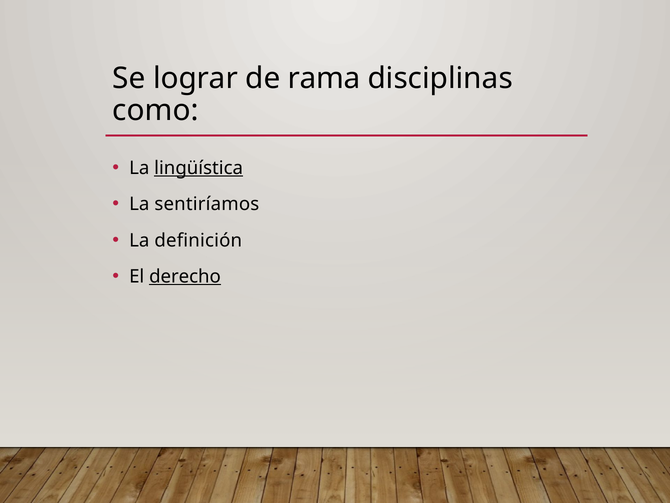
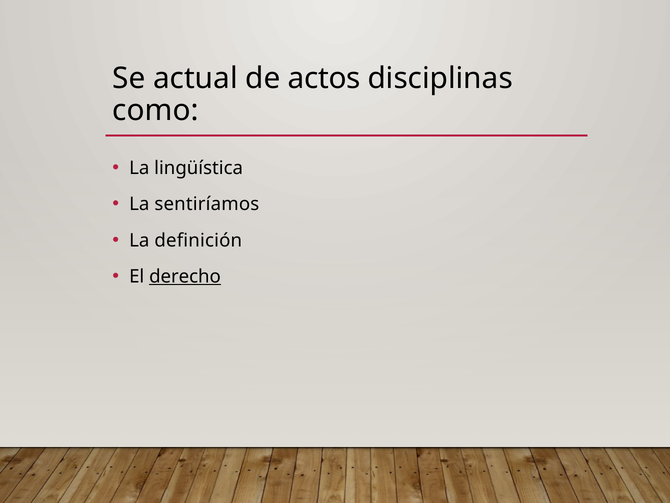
lograr: lograr -> actual (196, 78)
rama: rama -> actos (324, 78)
lingüística underline: present -> none (199, 168)
